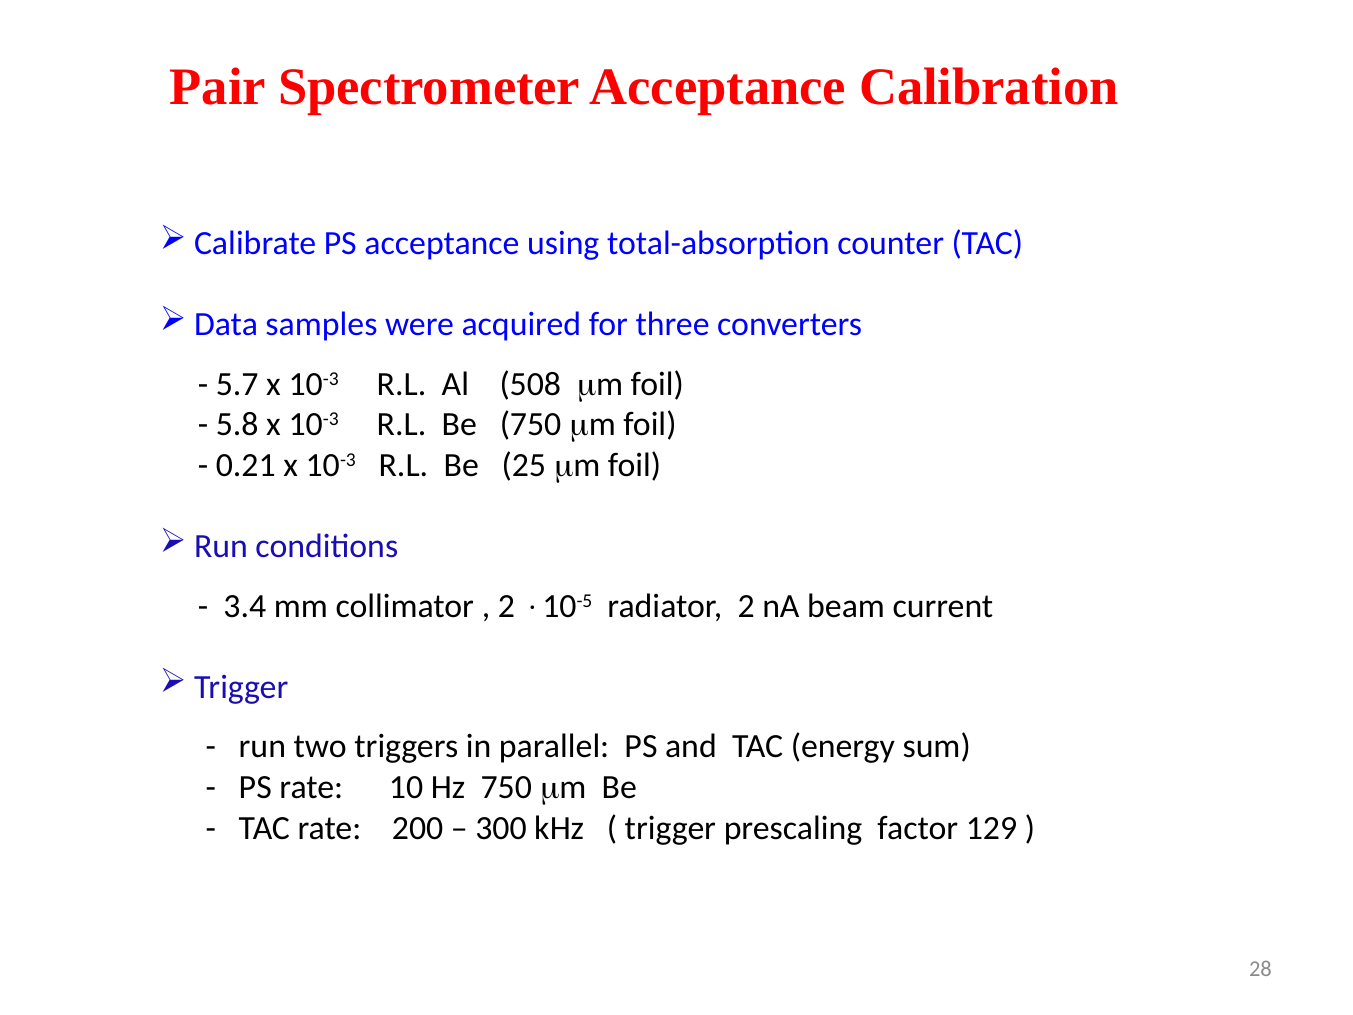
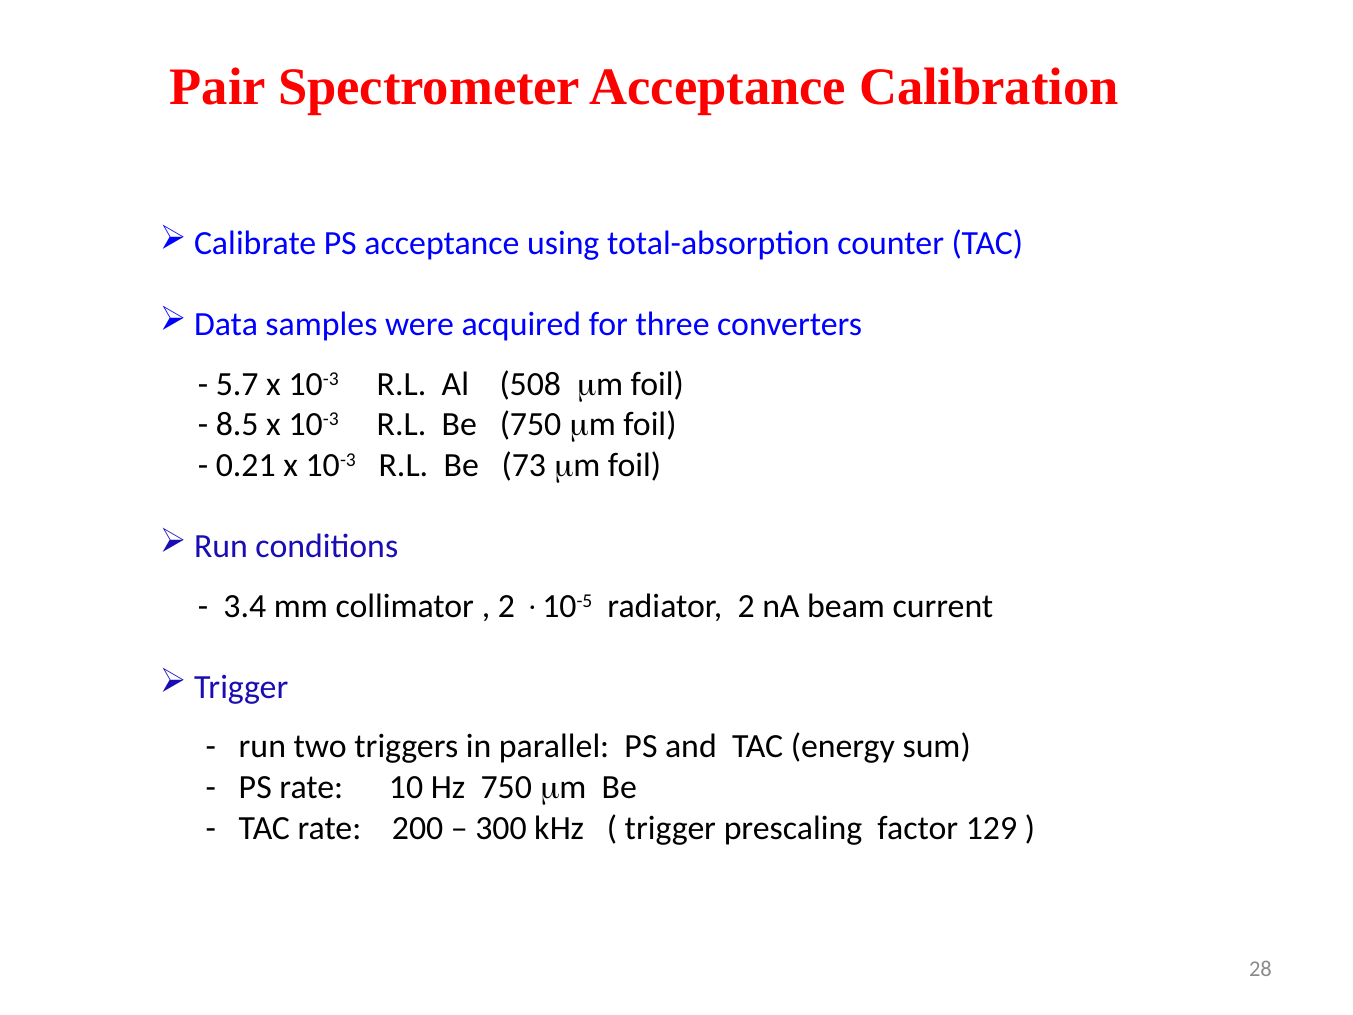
5.8: 5.8 -> 8.5 (237, 425)
25: 25 -> 73 (524, 465)
